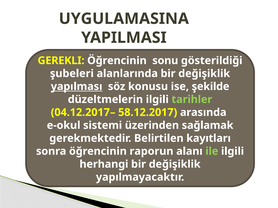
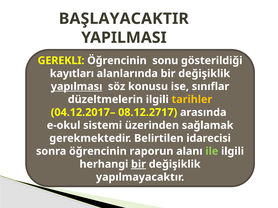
UYGULAMASINA: UYGULAMASINA -> BAŞLAYACAKTIR (124, 19)
şubeleri: şubeleri -> kayıtları (72, 74)
şekilde: şekilde -> sınıflar (210, 87)
tarihler colour: light green -> yellow (192, 100)
58.12.2017: 58.12.2017 -> 08.12.2717 (148, 113)
kayıtları: kayıtları -> idarecisi (209, 139)
bir underline: none -> present (139, 165)
